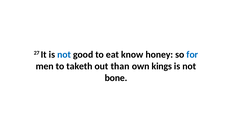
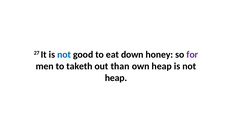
know: know -> down (132, 54)
for colour: blue -> purple (192, 54)
own kings: kings -> heap (162, 66)
bone: bone -> heap (116, 78)
